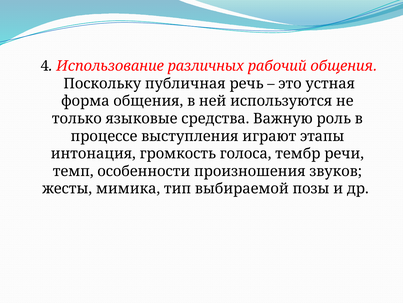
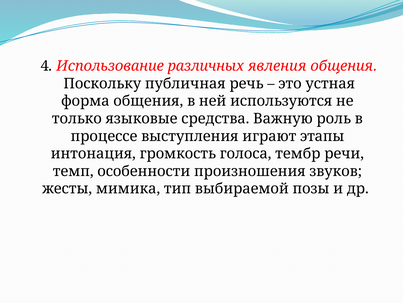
рабочий: рабочий -> явления (277, 66)
